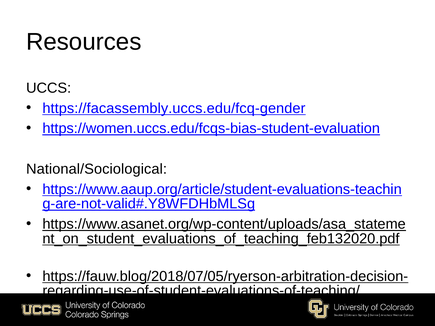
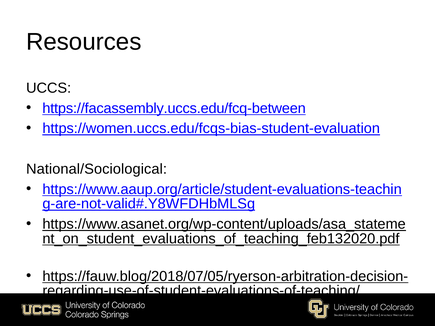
https://facassembly.uccs.edu/fcq-gender: https://facassembly.uccs.edu/fcq-gender -> https://facassembly.uccs.edu/fcq-between (174, 108)
